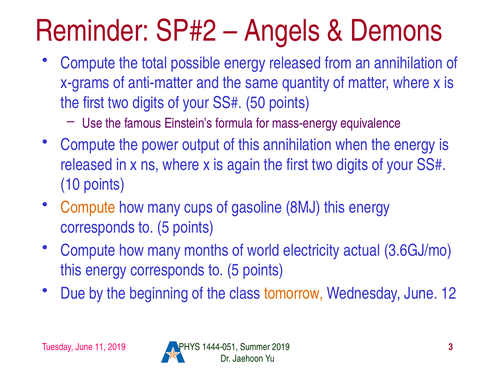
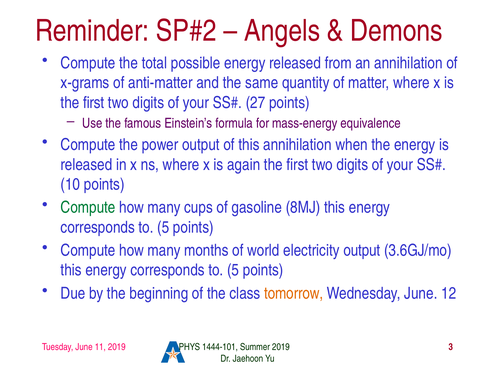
50: 50 -> 27 (256, 103)
Compute colour: orange -> green (88, 208)
electricity actual: actual -> output (362, 251)
1444-051: 1444-051 -> 1444-101 (220, 347)
